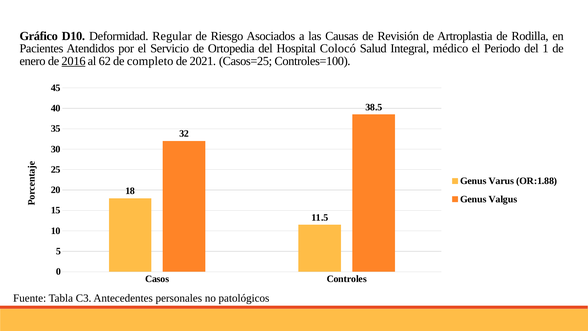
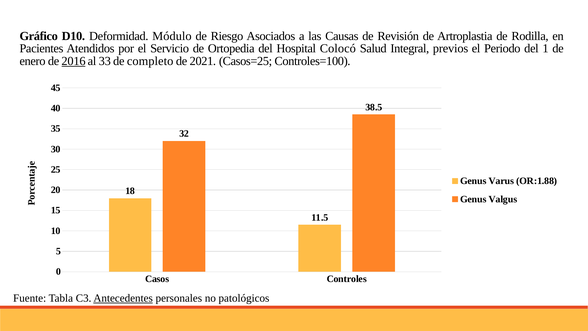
Regular: Regular -> Módulo (172, 36)
médico: médico -> previos (451, 49)
62: 62 -> 33 (105, 61)
Antecedentes underline: none -> present (123, 298)
